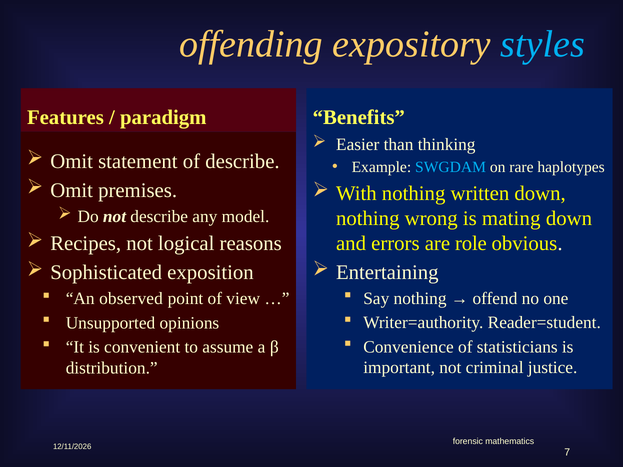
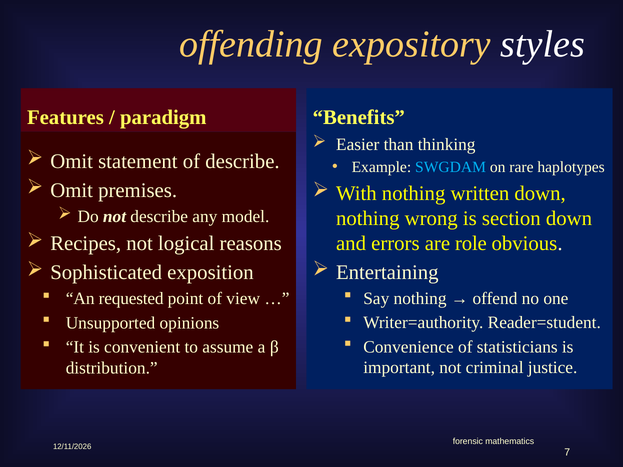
styles colour: light blue -> white (543, 44)
mating: mating -> section (511, 219)
observed: observed -> requested (131, 299)
